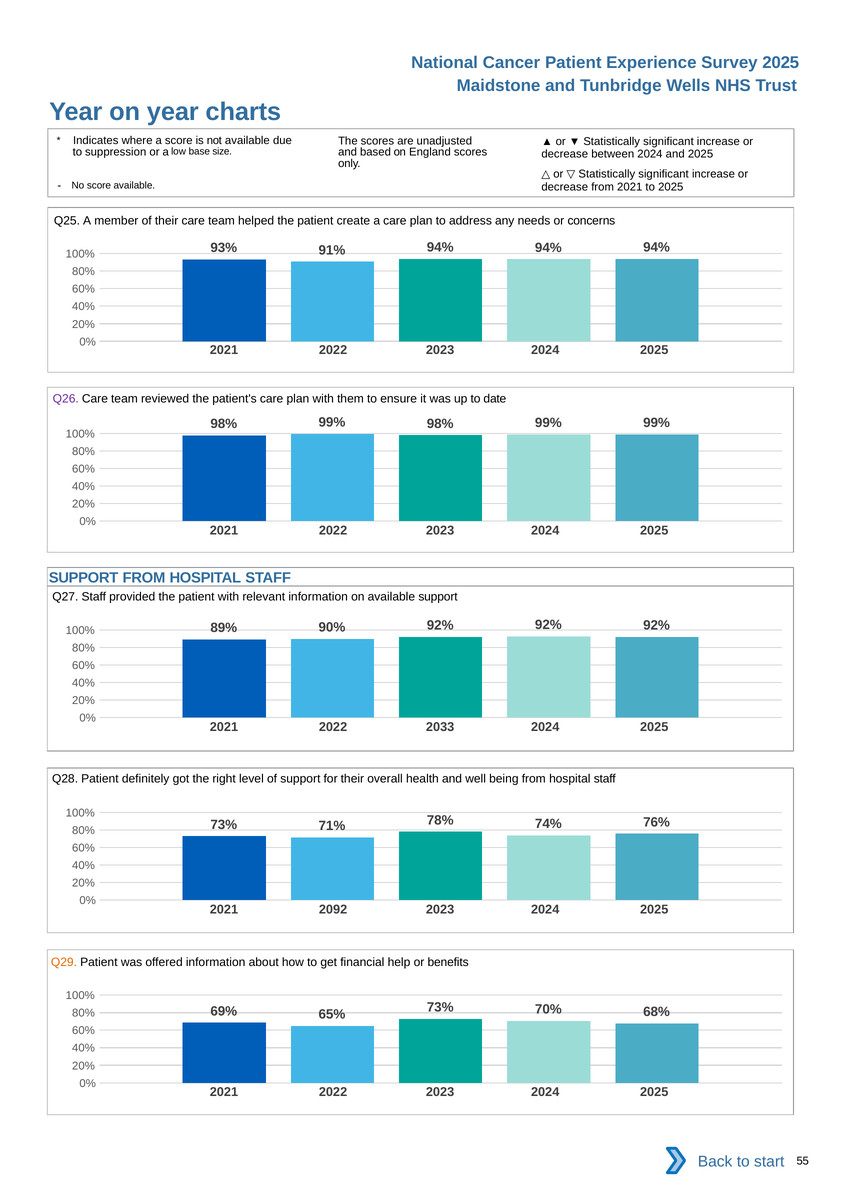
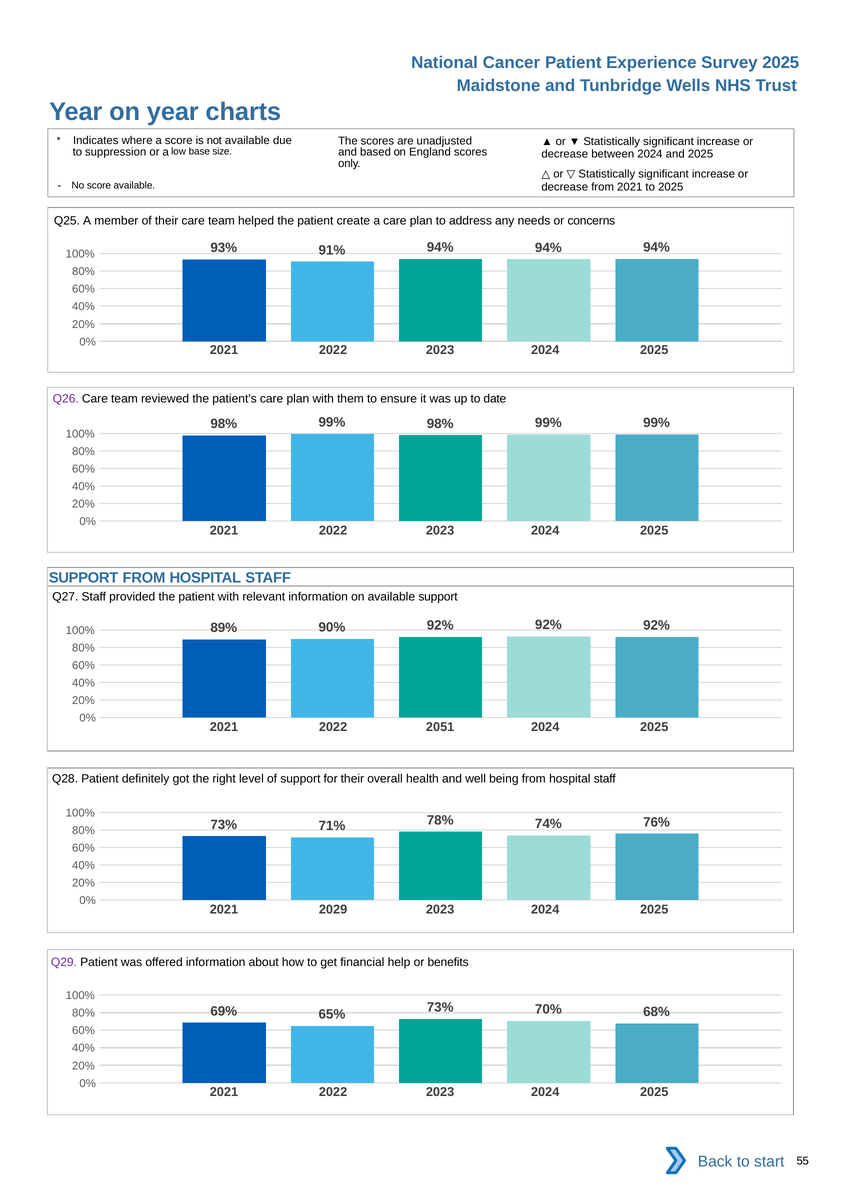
2033: 2033 -> 2051 (440, 727)
2092: 2092 -> 2029 (333, 910)
Q29 colour: orange -> purple (64, 963)
